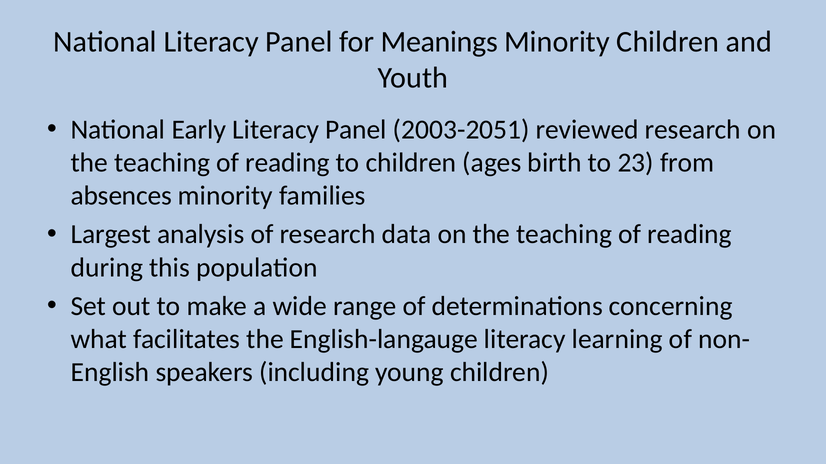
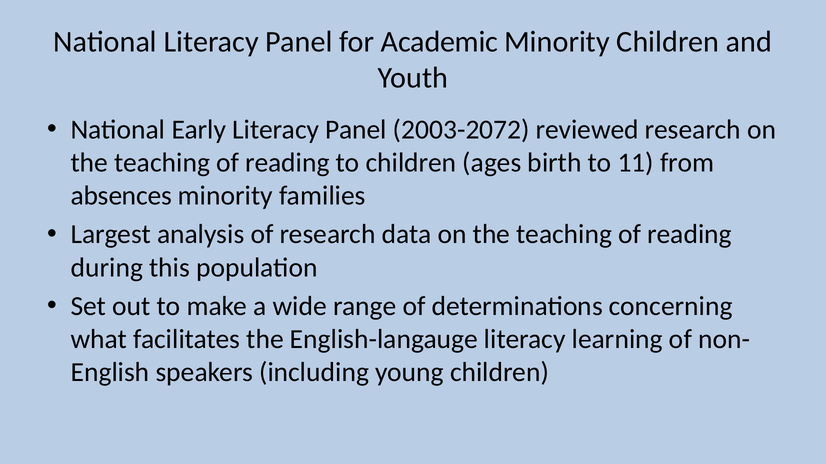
Meanings: Meanings -> Academic (439, 42)
2003-2051: 2003-2051 -> 2003-2072 (461, 130)
23: 23 -> 11 (636, 163)
